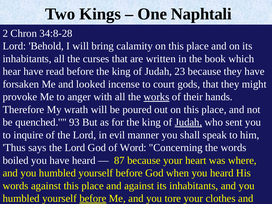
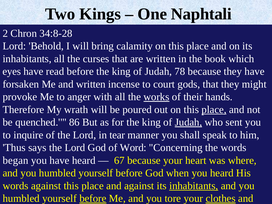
hear: hear -> eyes (12, 71)
23: 23 -> 78 (180, 71)
and looked: looked -> written (91, 84)
place underline: none -> present (214, 110)
93: 93 -> 86 (74, 122)
evil: evil -> tear (117, 135)
boiled: boiled -> began (15, 160)
87: 87 -> 67 (119, 160)
inhabitants underline: none -> present (194, 186)
clothes underline: none -> present (221, 198)
